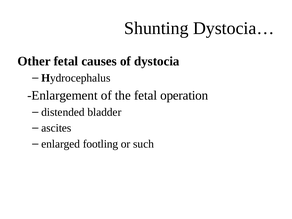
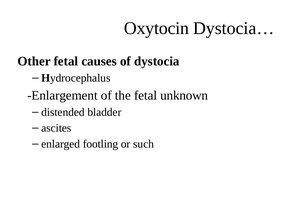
Shunting: Shunting -> Oxytocin (156, 28)
operation: operation -> unknown (184, 95)
